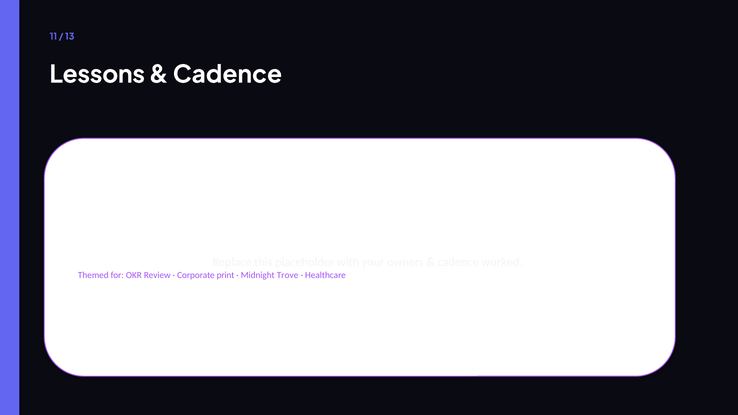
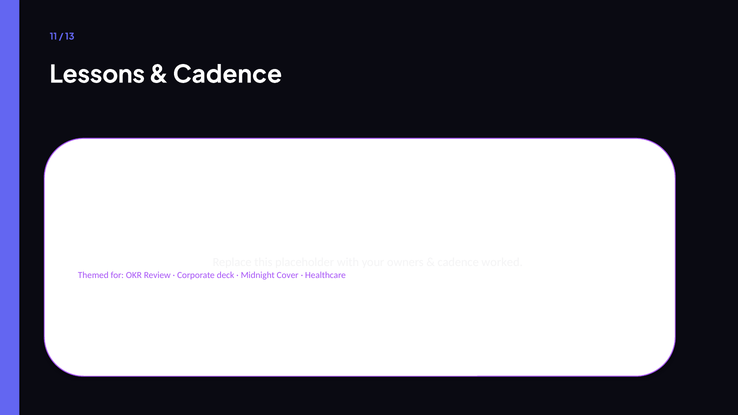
print: print -> deck (226, 275)
Trove: Trove -> Cover (288, 275)
